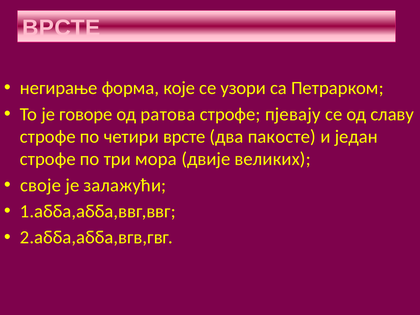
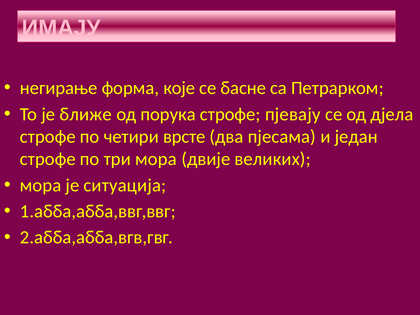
ВРСТЕ: ВРСТЕ -> ИМАЈУ (61, 28)
узори: узори -> басне (243, 88)
говоре: говоре -> ближе (86, 114)
ратова: ратова -> порука (168, 114)
славу: славу -> дјела (392, 114)
пакосте: пакосте -> пјесама (282, 137)
своје: своје -> мора (41, 185)
залажући: залажући -> ситуација (125, 185)
